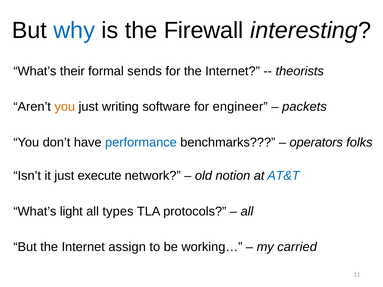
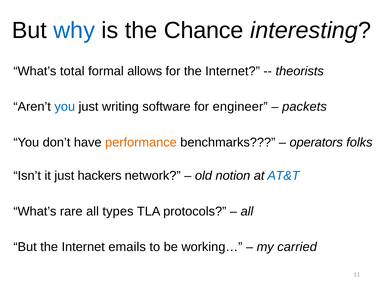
Firewall: Firewall -> Chance (204, 30)
their: their -> total (72, 71)
sends: sends -> allows (145, 71)
you colour: orange -> blue (65, 107)
performance colour: blue -> orange (141, 143)
execute: execute -> hackers (100, 176)
light: light -> rare (71, 212)
assign: assign -> emails (127, 247)
